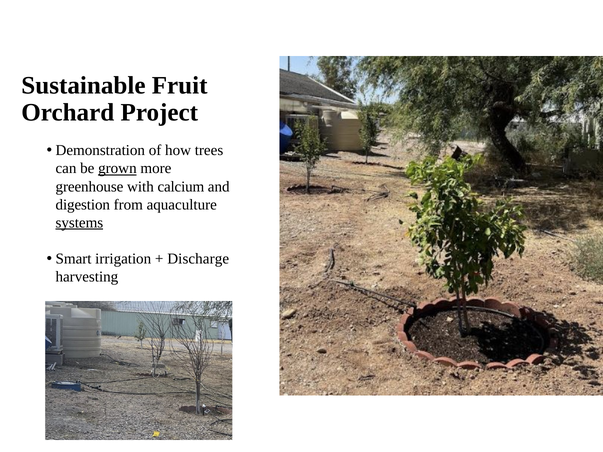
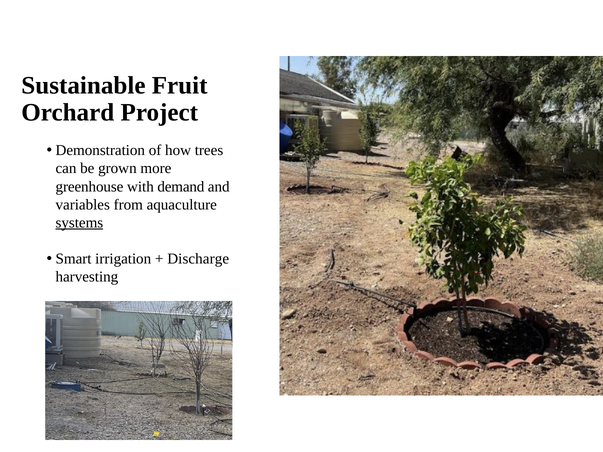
grown underline: present -> none (117, 169)
calcium: calcium -> demand (181, 187)
digestion: digestion -> variables (83, 205)
